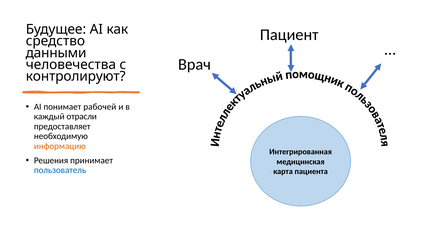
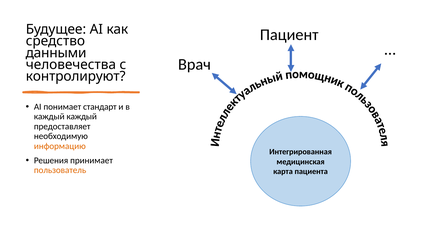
рабочей: рабочей -> стандарт (100, 107)
каждый отрасли: отрасли -> каждый (82, 116)
пользователь colour: blue -> orange (60, 170)
